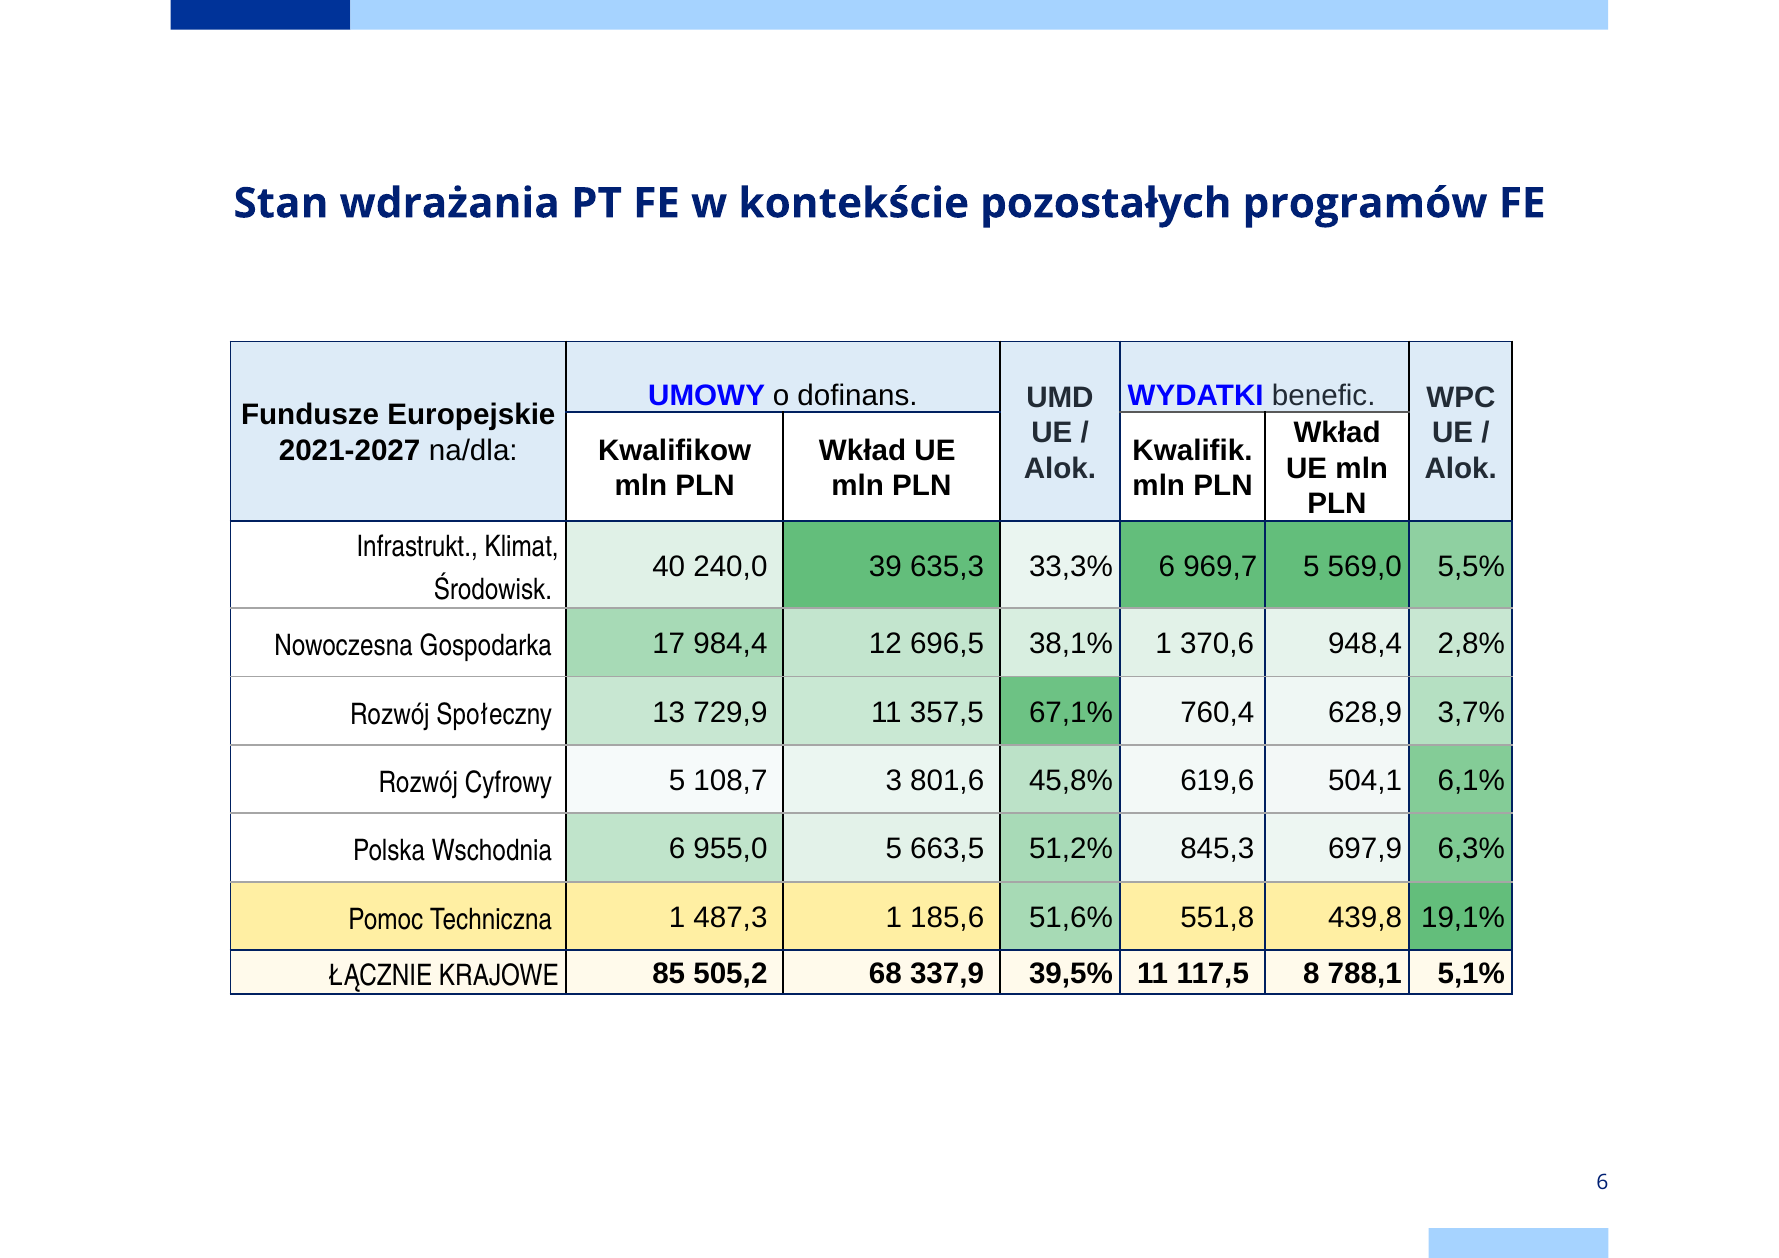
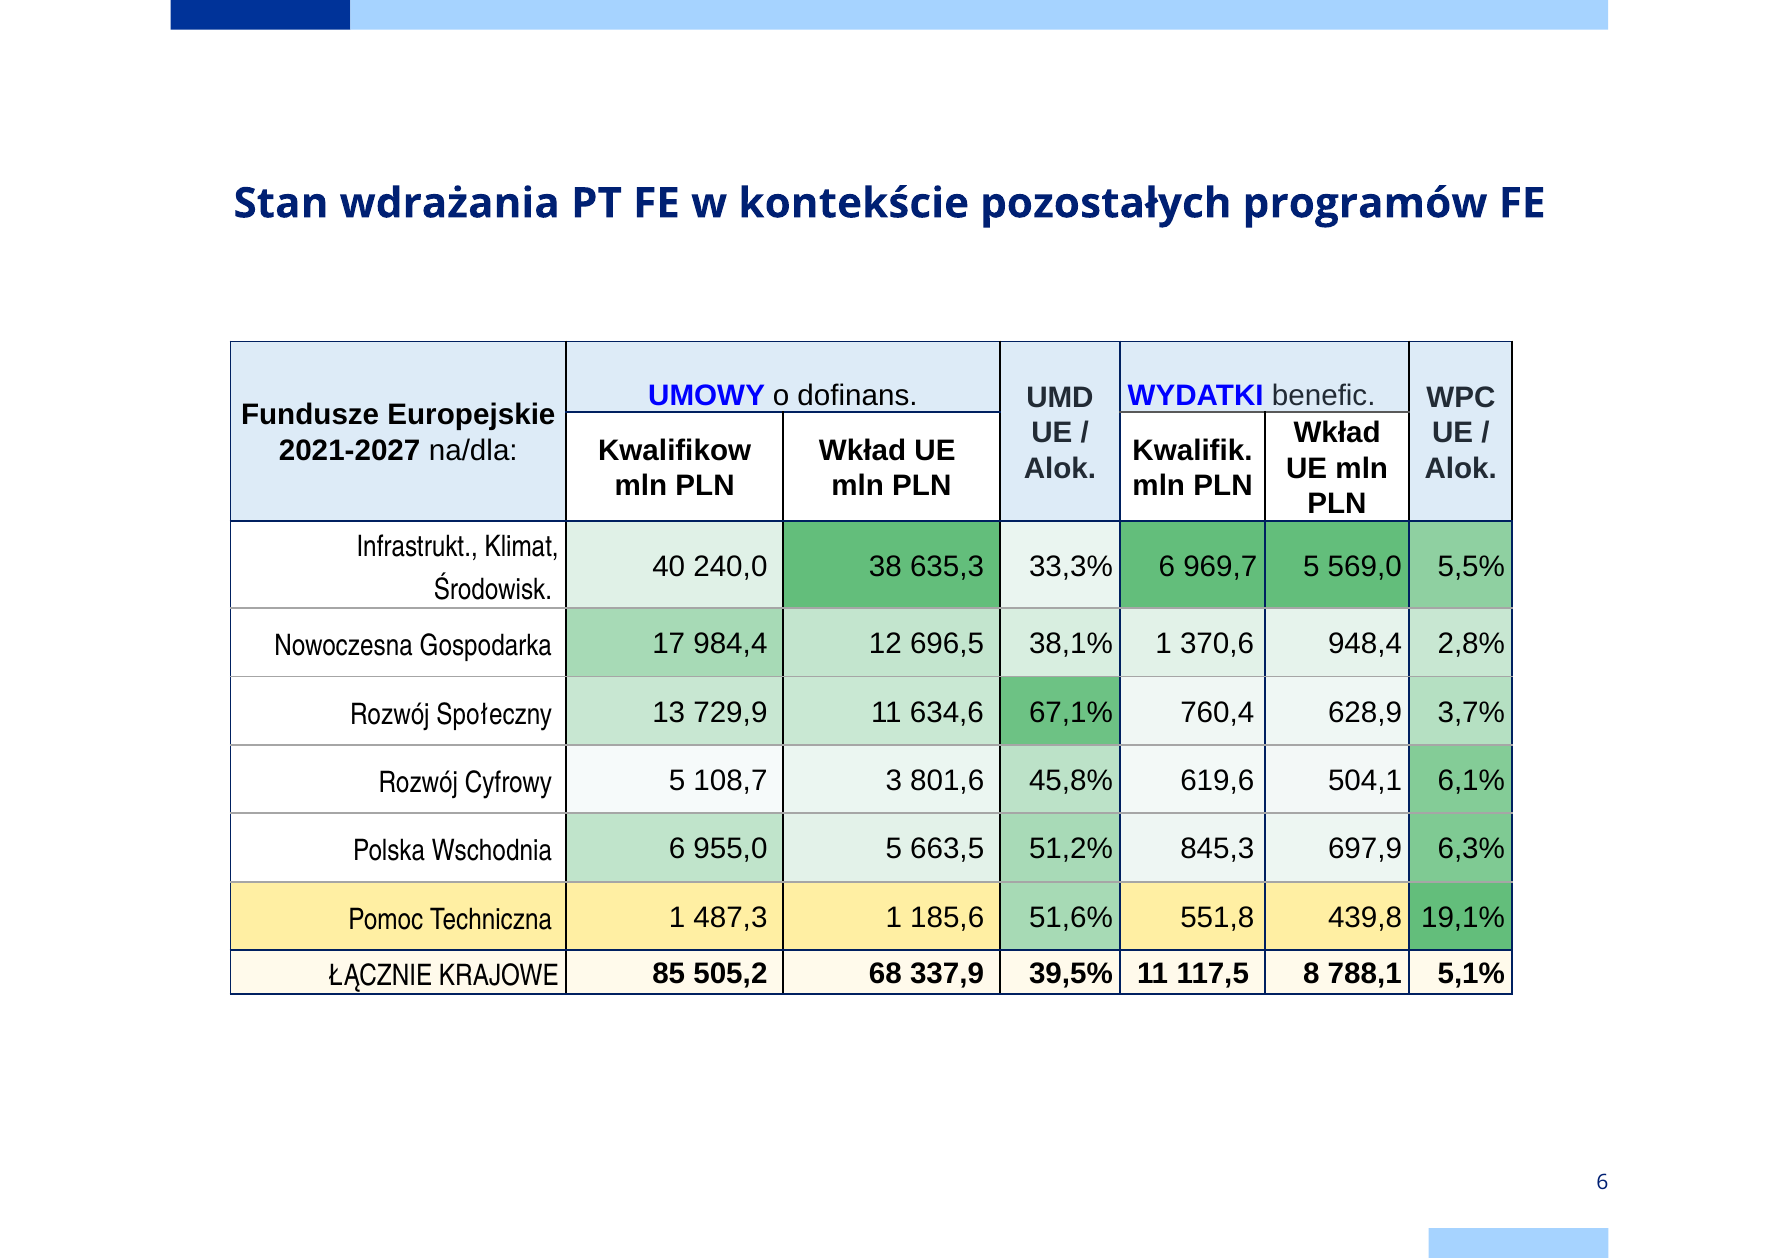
39: 39 -> 38 (885, 566)
357,5: 357,5 -> 634,6 (947, 712)
